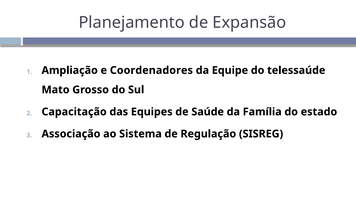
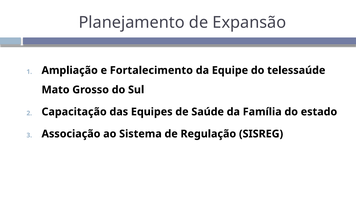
Coordenadores: Coordenadores -> Fortalecimento (151, 70)
